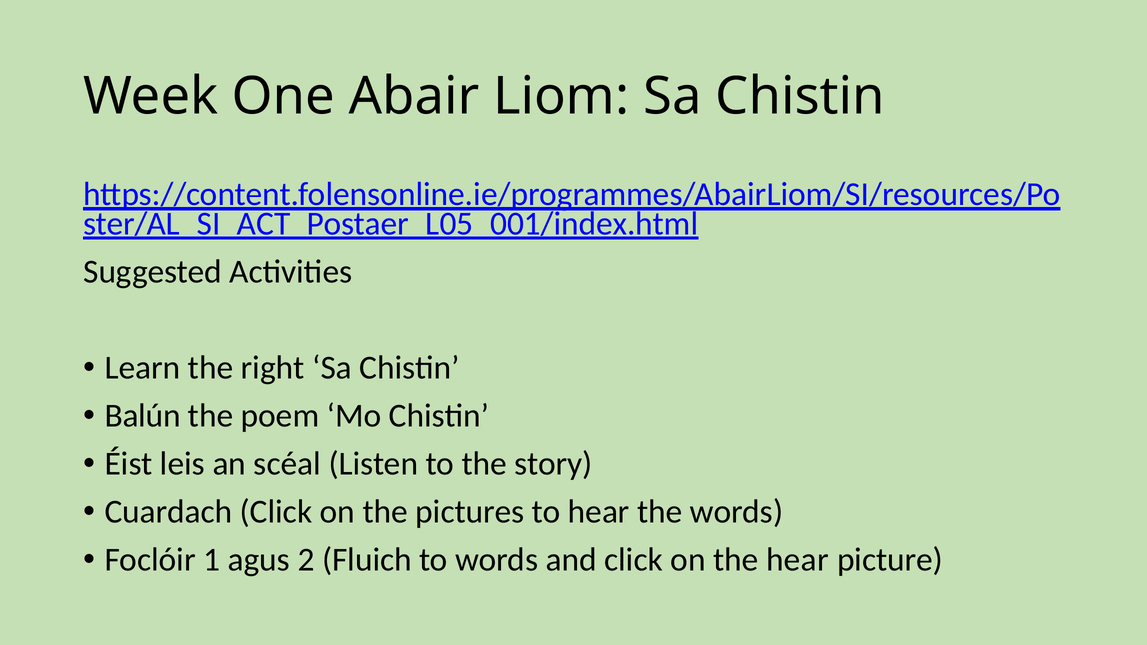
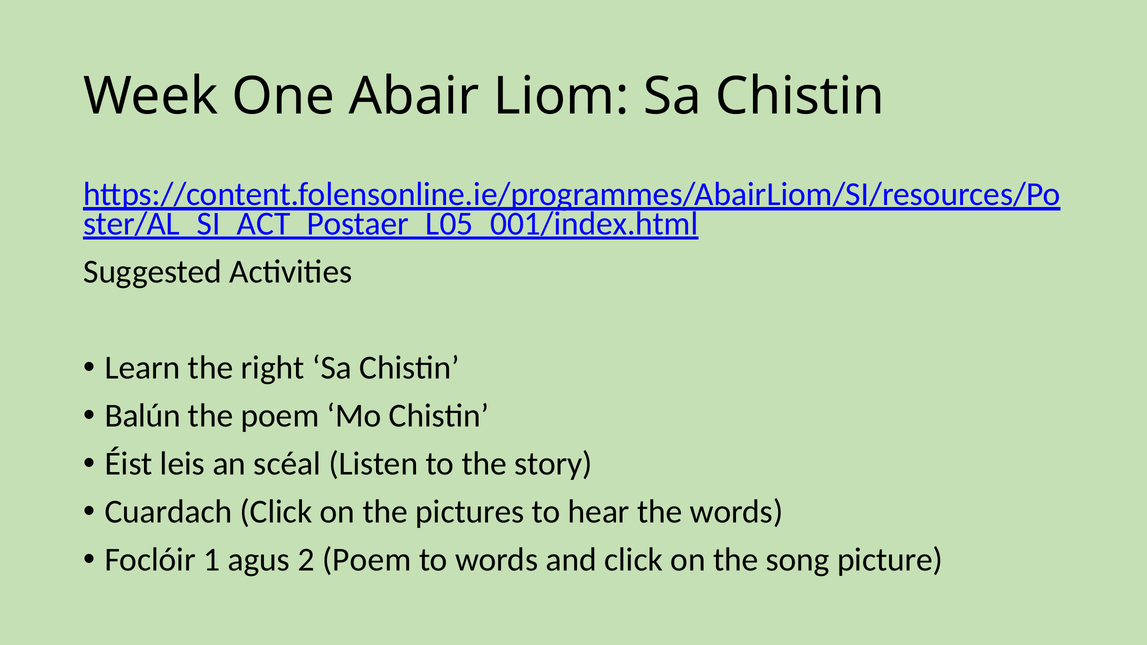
2 Fluich: Fluich -> Poem (367, 560)
the hear: hear -> song (798, 560)
